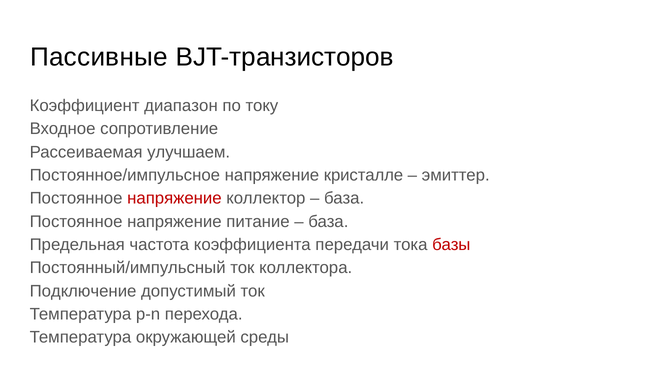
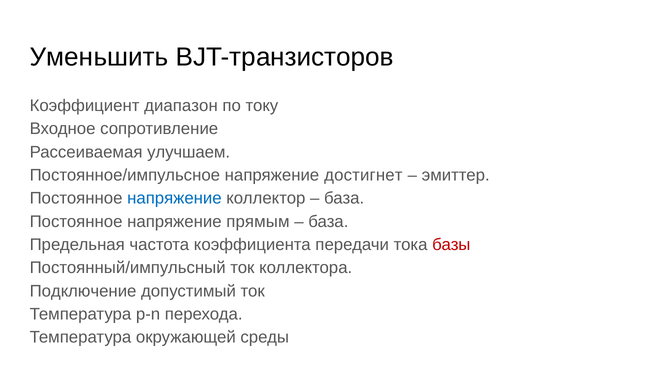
Пассивные: Пассивные -> Уменьшить (99, 57)
кристалле: кристалле -> достигнет (363, 175)
напряжение colour: red -> blue (174, 198)
питание: питание -> прямым (258, 222)
